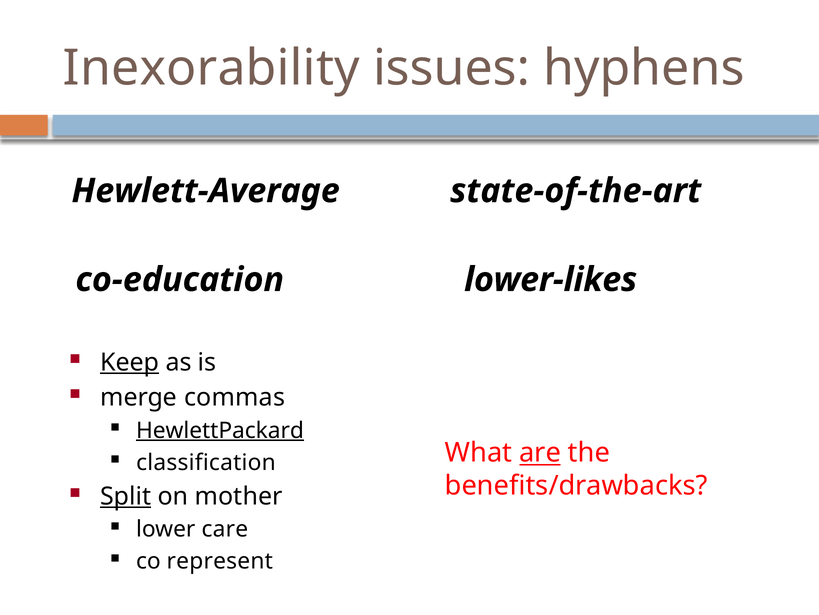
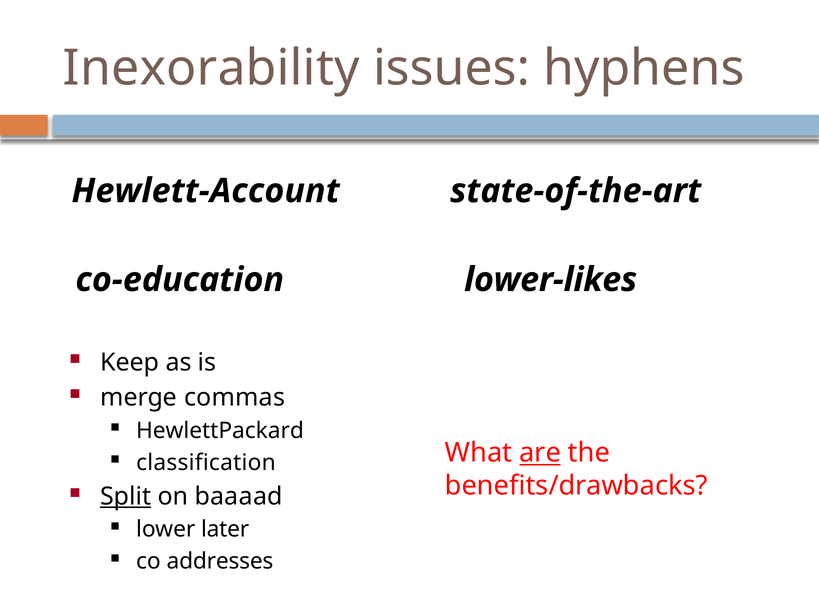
Hewlett-Average: Hewlett-Average -> Hewlett-Account (206, 191)
Keep underline: present -> none (130, 362)
HewlettPackard underline: present -> none (220, 430)
mother: mother -> baaaad (239, 496)
care: care -> later (225, 529)
represent: represent -> addresses (220, 561)
